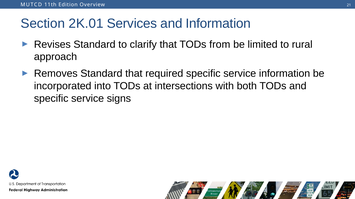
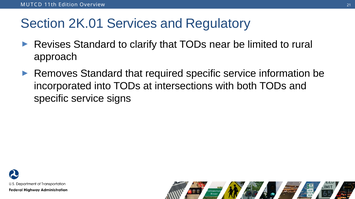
and Information: Information -> Regulatory (218, 24)
from: from -> near (220, 45)
